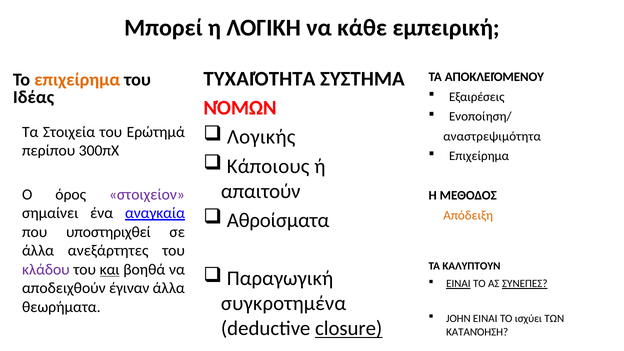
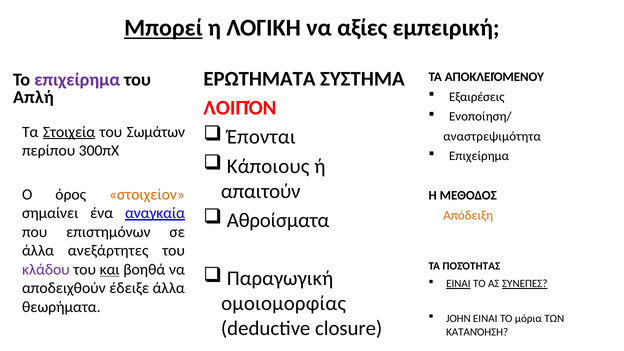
Μπορεί underline: none -> present (163, 28)
κάθε: κάθε -> αξίες (362, 28)
ΤΥΧΑΙΌΤΗΤΑ: ΤΥΧΑΙΌΤΗΤΑ -> ΕΡΩΤΗΜΑΤΑ (259, 79)
επιχείρημα colour: orange -> purple (77, 80)
Ιδέας: Ιδέας -> Απλή (33, 97)
ΝΌΜΩΝ: ΝΌΜΩΝ -> ΛΟΙΠΌΝ (240, 108)
Στοιχεία underline: none -> present (69, 132)
Ερώτημά: Ερώτημά -> Σωμάτων (156, 132)
Λογικής: Λογικής -> Έπονται (261, 137)
στοιχείον colour: purple -> orange (147, 194)
υποστηριχθεί: υποστηριχθεί -> επιστημόνων (108, 232)
ΚΑΛΥΠΤΟΥΝ: ΚΑΛΥΠΤΟΥΝ -> ΠΟΣΌΤΗΤΑΣ (471, 266)
έγιναν: έγιναν -> έδειξε (129, 288)
συγκροτημένα: συγκροτημένα -> ομοιομορφίας (284, 304)
ισχύει: ισχύει -> μόρια (528, 319)
closure underline: present -> none (349, 329)
